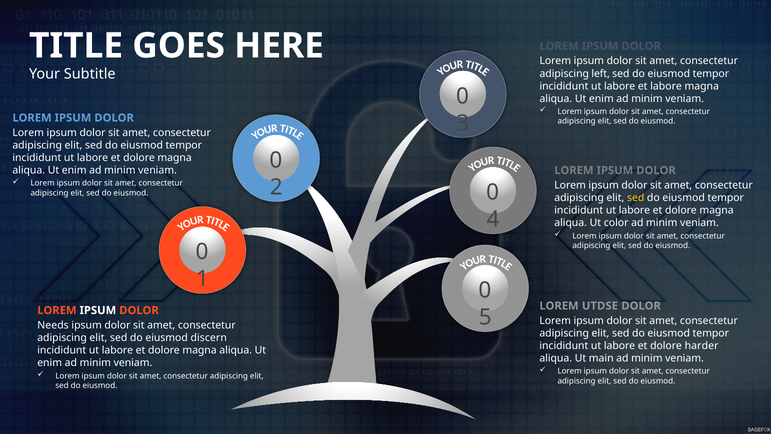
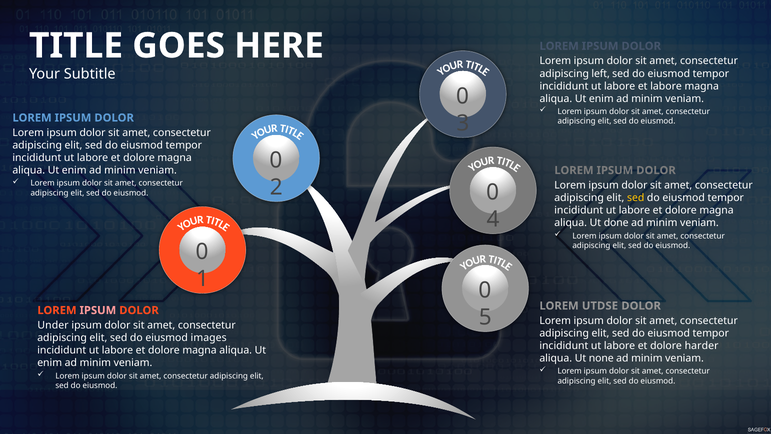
color: color -> done (616, 223)
IPSUM colour: white -> pink (98, 310)
Needs: Needs -> Under (53, 325)
discern: discern -> images (209, 338)
main: main -> none (601, 358)
